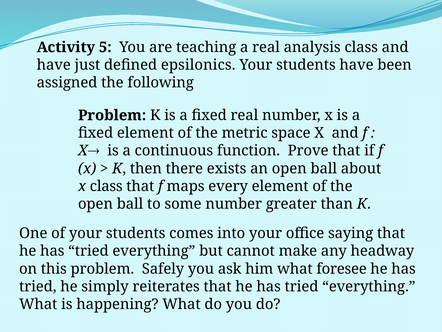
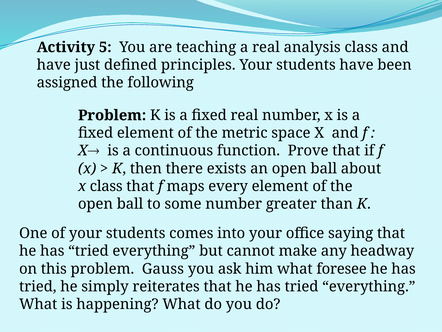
epsilonics: epsilonics -> principles (198, 65)
Safely: Safely -> Gauss (163, 268)
